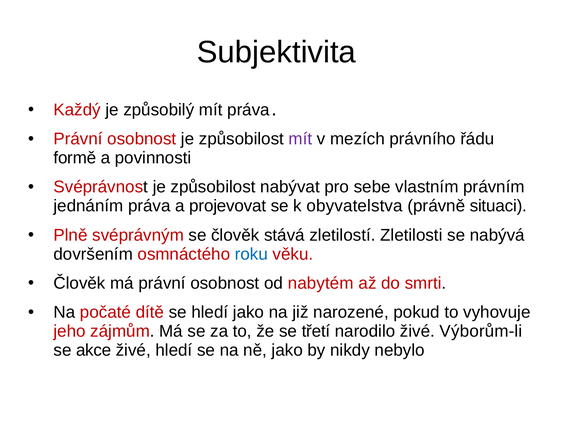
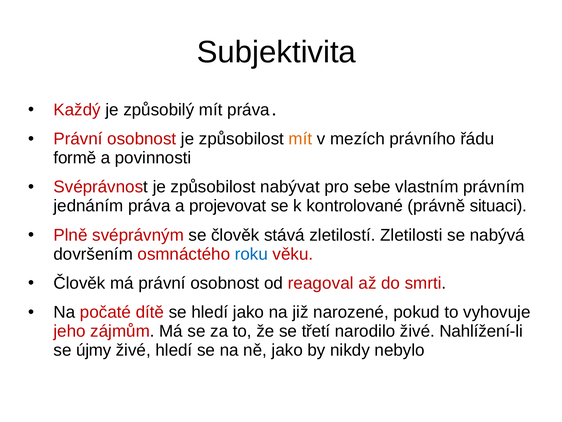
mít colour: purple -> orange (300, 139)
obyvatelstva: obyvatelstva -> kontrolované (355, 206)
nabytém: nabytém -> reagoval (321, 283)
Výborům-li: Výborům-li -> Nahlížení-li (481, 331)
akce: akce -> újmy (94, 350)
